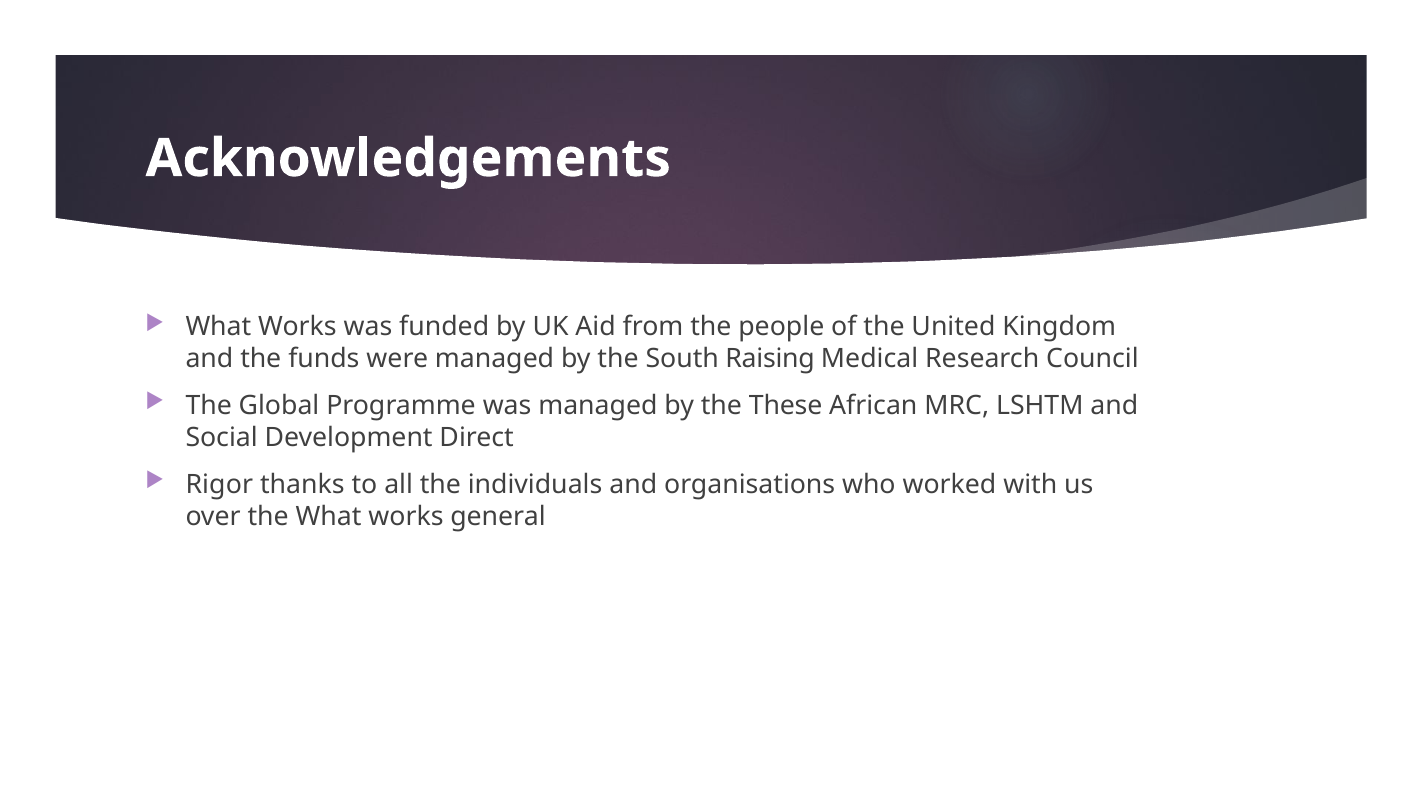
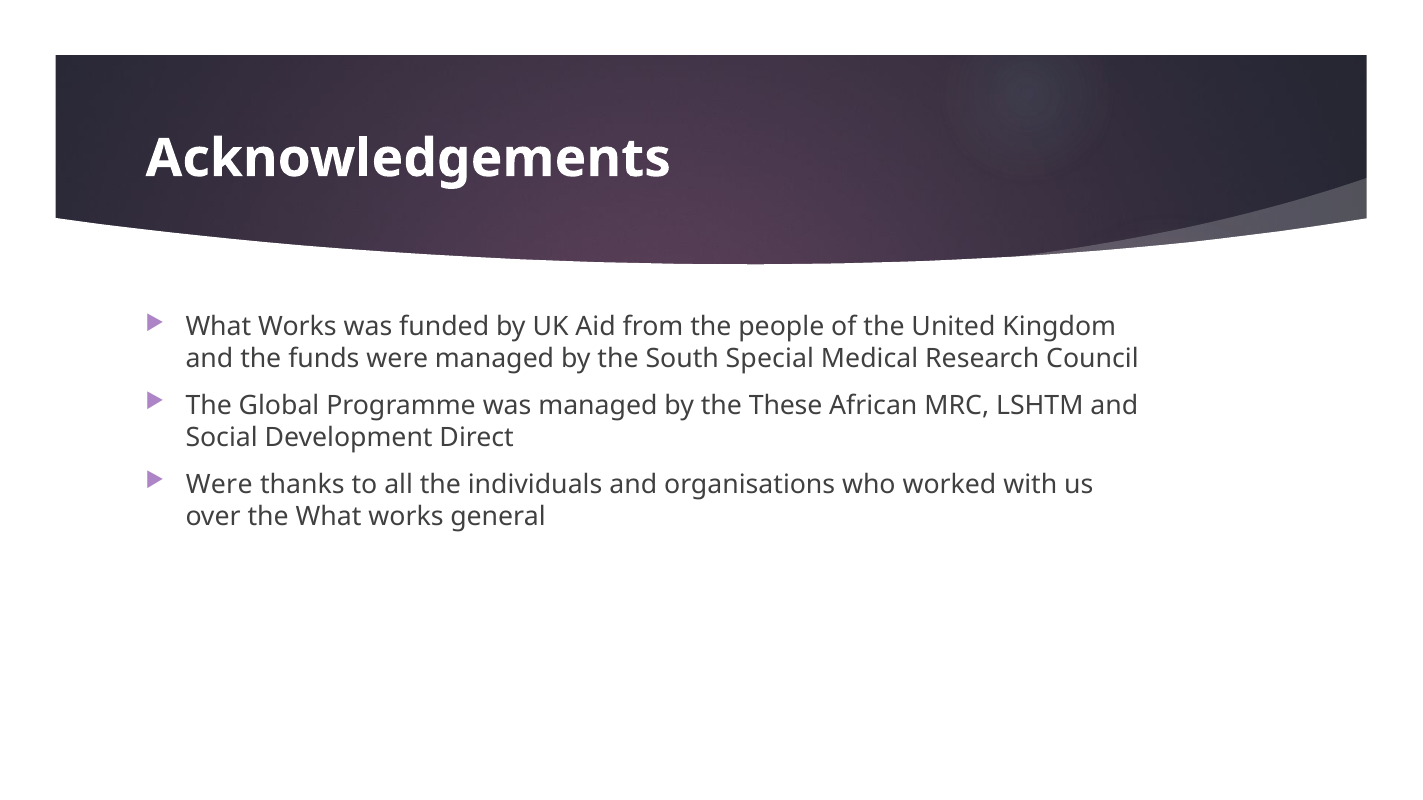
Raising: Raising -> Special (770, 359)
Rigor: Rigor -> Were (219, 485)
